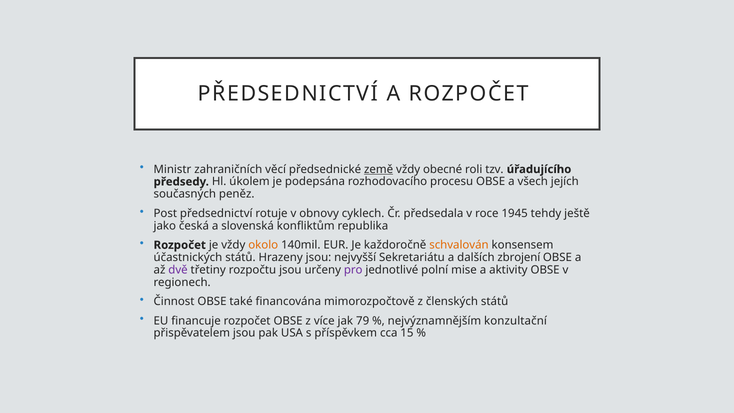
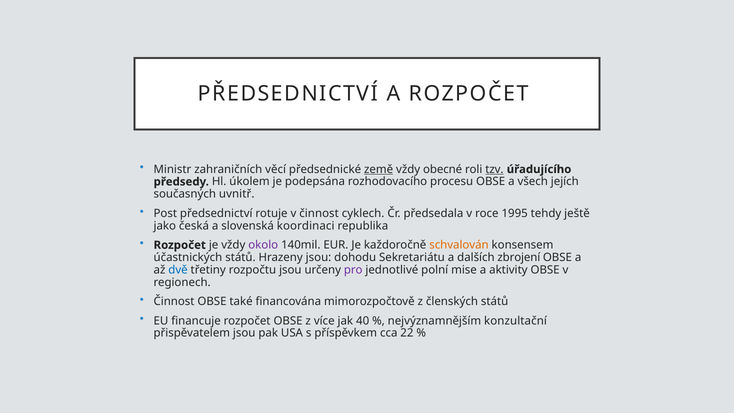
tzv underline: none -> present (494, 169)
peněz: peněz -> uvnitř (237, 194)
v obnovy: obnovy -> činnost (319, 213)
1945: 1945 -> 1995 (515, 213)
konfliktům: konfliktům -> koordinaci (306, 226)
okolo colour: orange -> purple (263, 245)
nejvyšší: nejvyšší -> dohodu (355, 257)
dvě colour: purple -> blue (178, 270)
79: 79 -> 40 (363, 321)
15: 15 -> 22 (407, 333)
